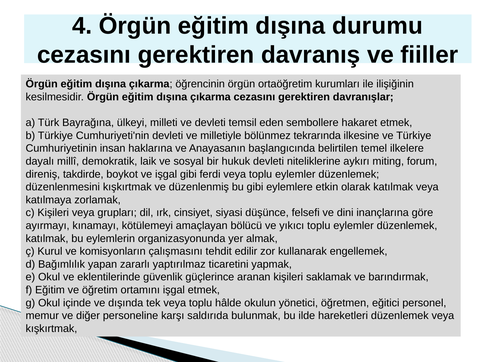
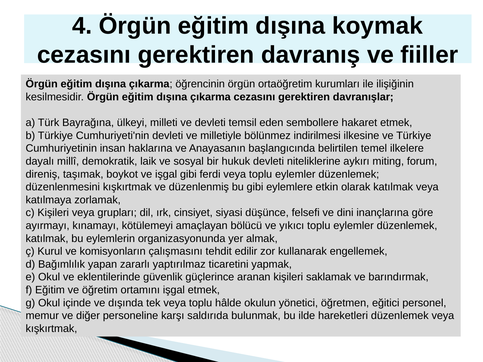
durumu: durumu -> koymak (378, 26)
tekrarında: tekrarında -> indirilmesi (317, 136)
takdirde: takdirde -> taşımak (83, 174)
